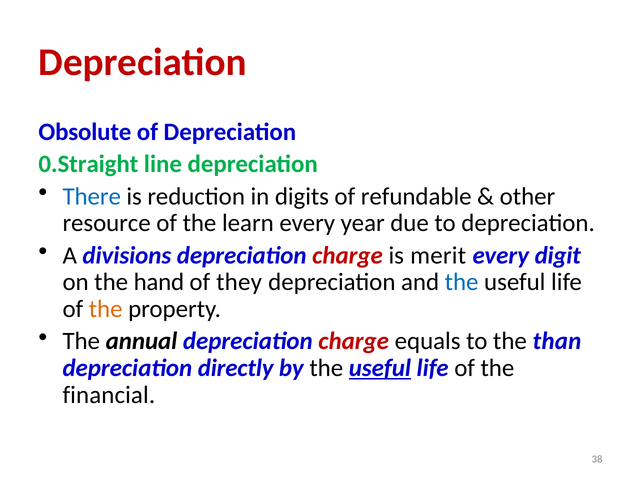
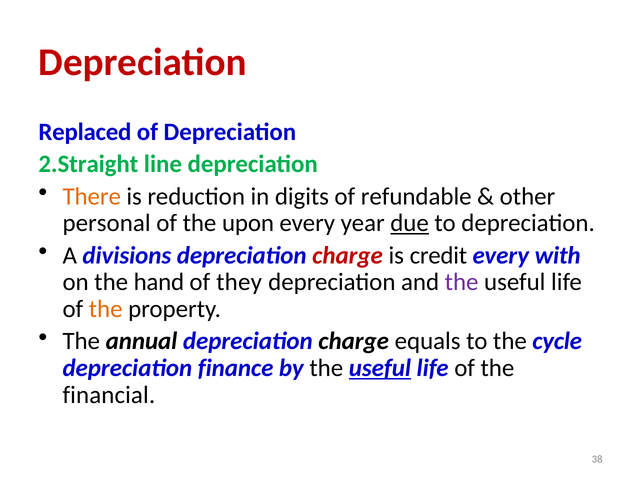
Obsolute: Obsolute -> Replaced (85, 132)
0.Straight: 0.Straight -> 2.Straight (88, 164)
There colour: blue -> orange (92, 196)
resource: resource -> personal (107, 223)
learn: learn -> upon (248, 223)
due underline: none -> present (410, 223)
merit: merit -> credit (438, 255)
digit: digit -> with (558, 255)
the colour: blue -> purple (462, 282)
charge colour: red -> black (354, 341)
than: than -> cycle (557, 341)
directly: directly -> finance (236, 368)
